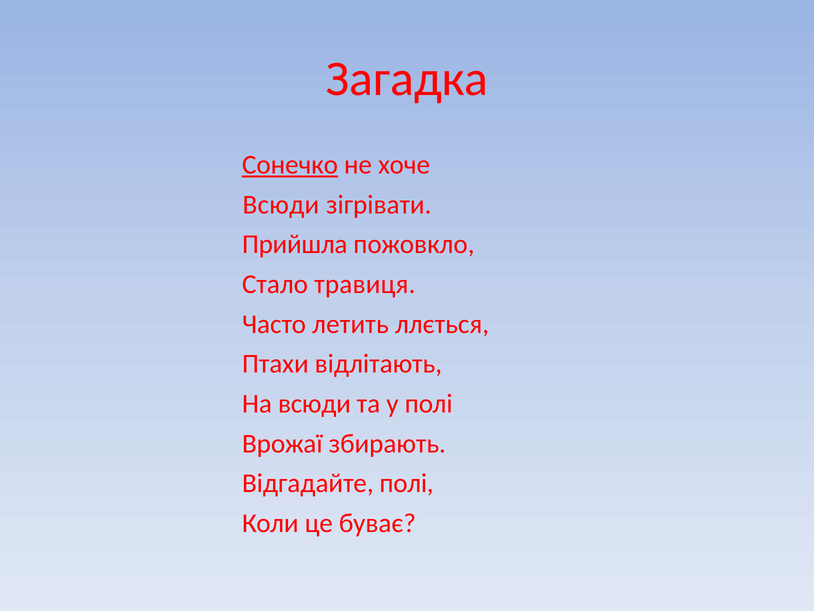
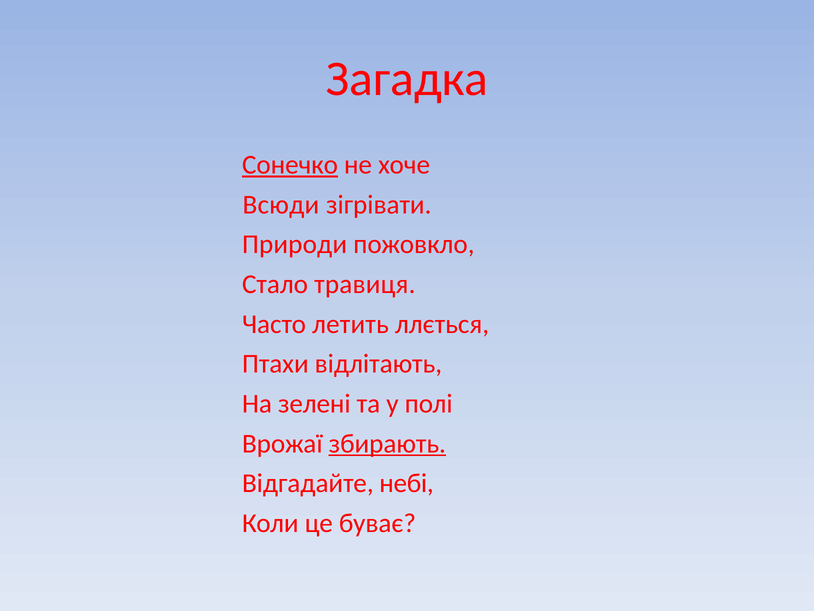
Прийшла: Прийшла -> Природи (295, 244)
На всюди: всюди -> зелені (314, 404)
збирають underline: none -> present (387, 443)
Відгадайте полі: полі -> небі (407, 483)
